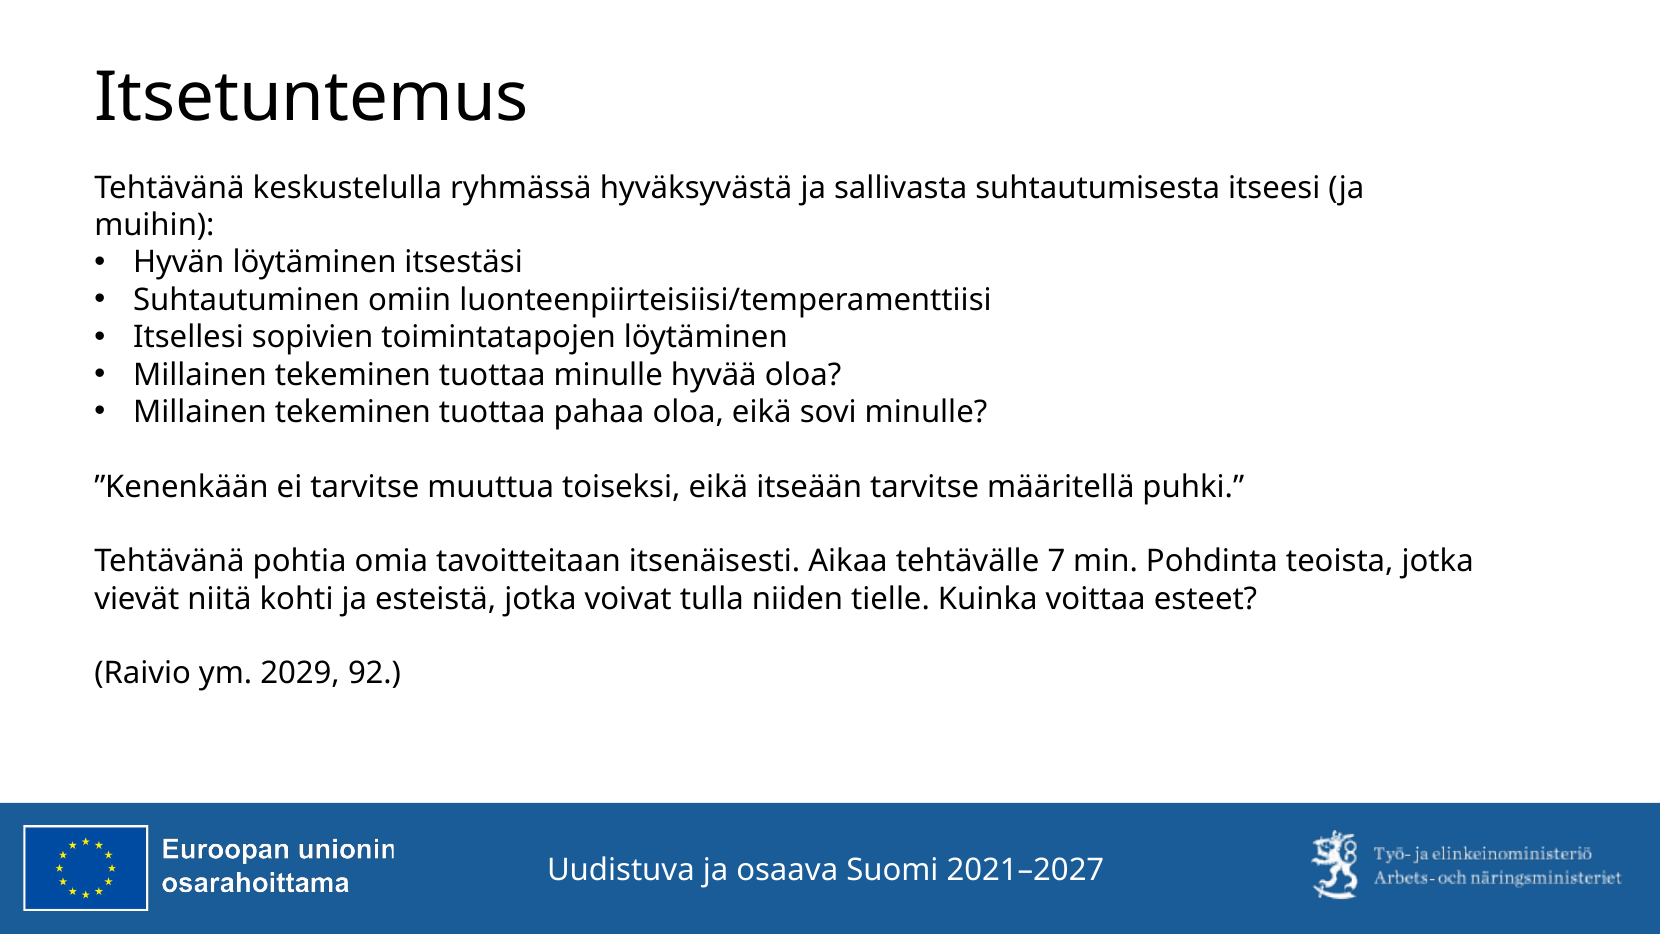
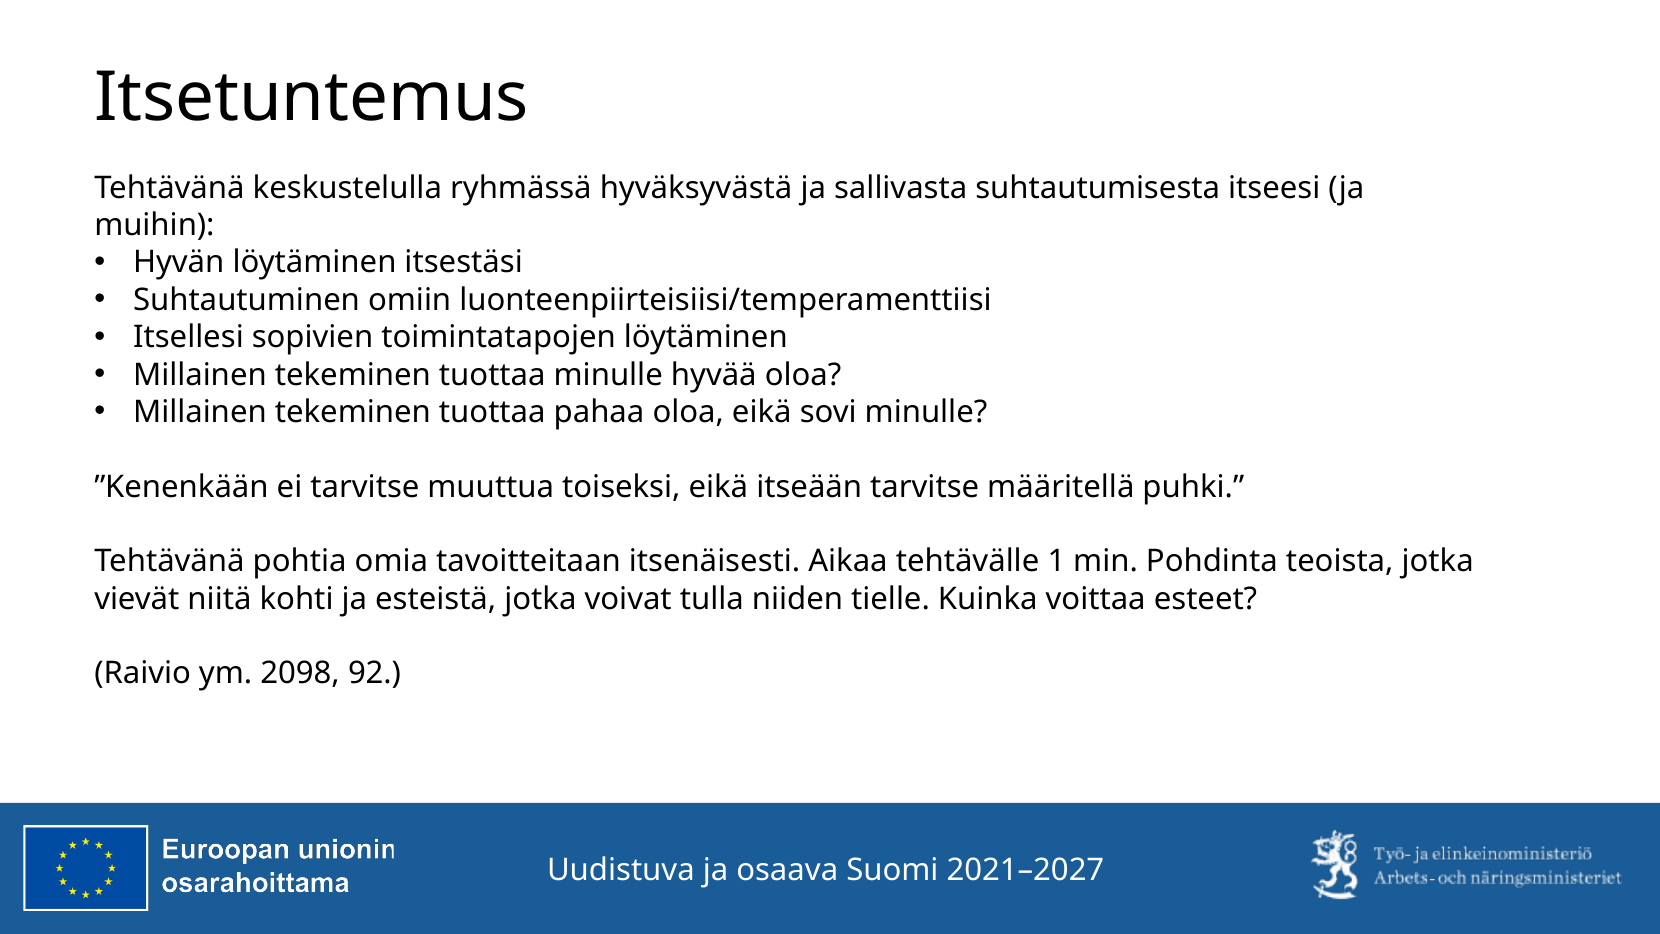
7: 7 -> 1 (1056, 561)
2029: 2029 -> 2098 (300, 673)
